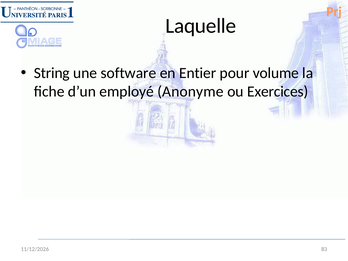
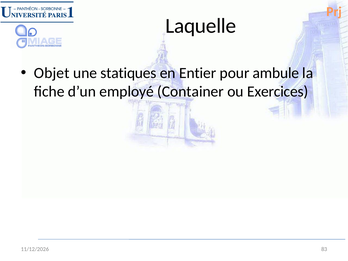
String: String -> Objet (52, 73)
software: software -> statiques (128, 73)
volume: volume -> ambule (276, 73)
Anonyme: Anonyme -> Container (191, 92)
